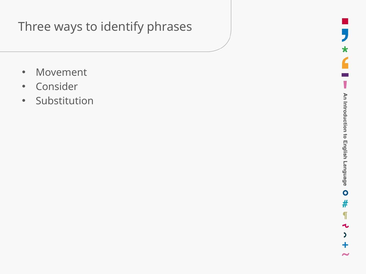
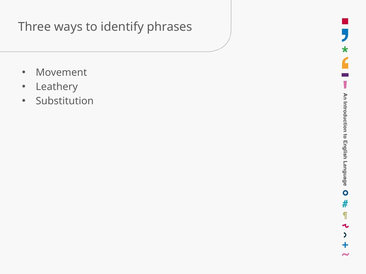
Consider: Consider -> Leathery (57, 87)
